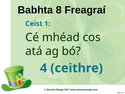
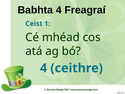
Babhta 8: 8 -> 4 (59, 10)
